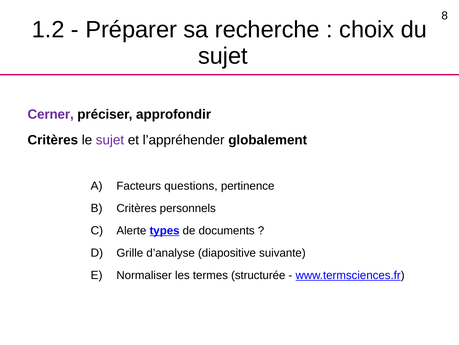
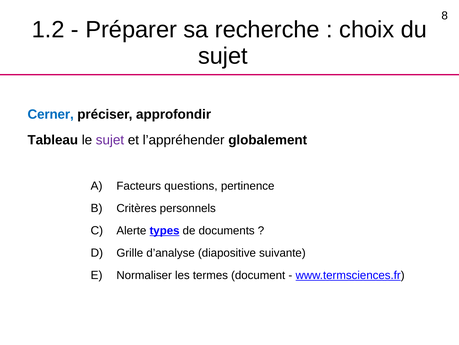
Cerner colour: purple -> blue (51, 114)
Critères: Critères -> Tableau (53, 140)
structurée: structurée -> document (258, 275)
